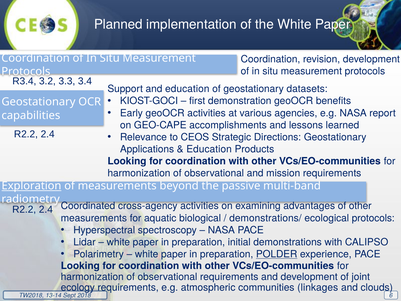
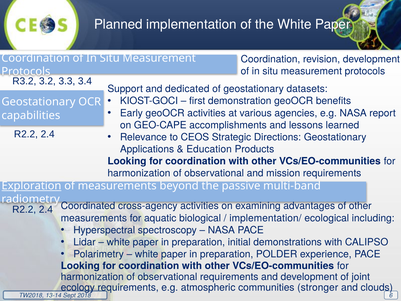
R3.4: R3.4 -> R3.2 (24, 81)
and education: education -> dedicated (187, 89)
demonstrations/: demonstrations/ -> implementation/ (265, 218)
ecological protocols: protocols -> including (373, 218)
POLDER underline: present -> none (277, 254)
linkages: linkages -> stronger (318, 287)
